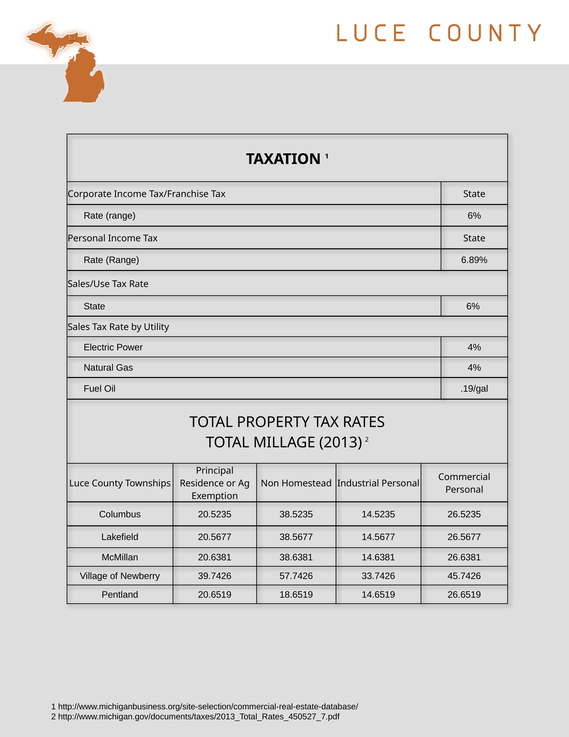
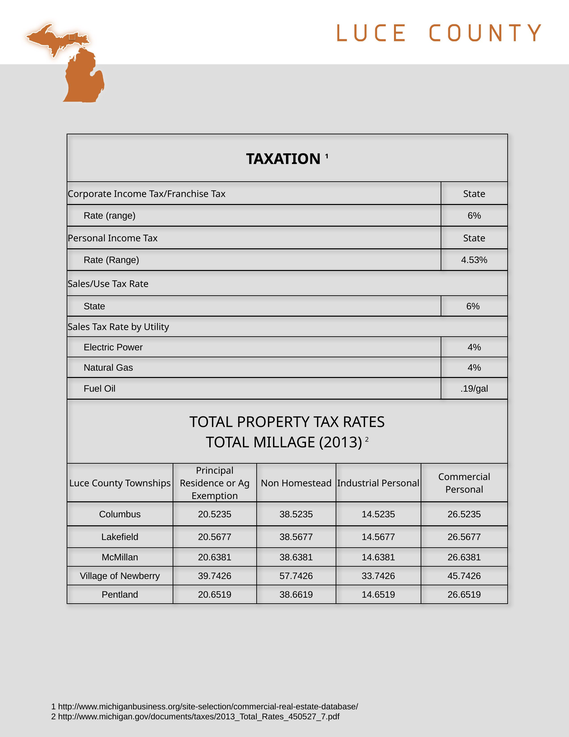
6.89%: 6.89% -> 4.53% (474, 260)
18.6519: 18.6519 -> 38.6619 (296, 594)
